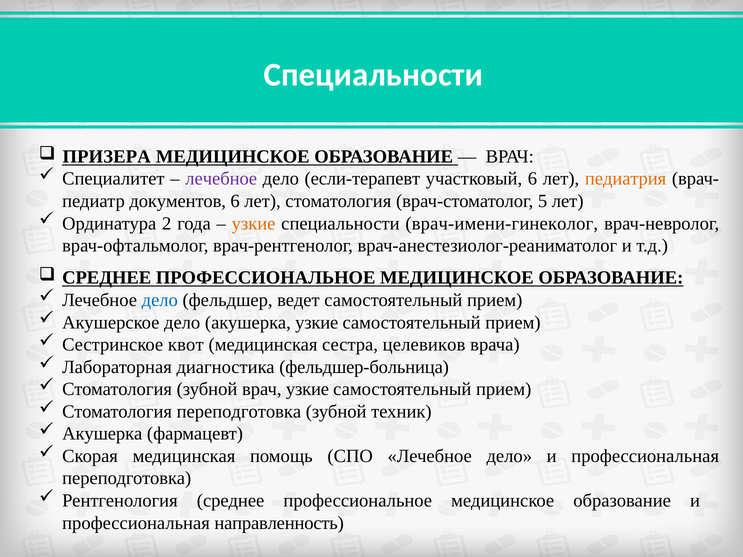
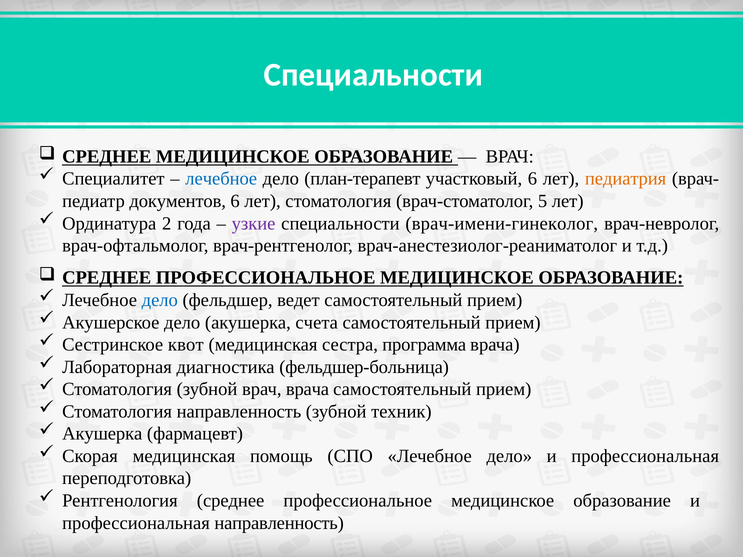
ПРИЗЕРА: ПРИЗЕРА -> СРЕДНЕЕ (107, 157)
лечебное colour: purple -> blue (221, 179)
если-терапевт: если-терапевт -> план-терапевт (362, 179)
узкие colour: orange -> purple (254, 223)
акушерка узкие: узкие -> счета (317, 323)
целевиков: целевиков -> программа (424, 345)
врач узкие: узкие -> врача (307, 389)
Стоматология переподготовка: переподготовка -> направленность (239, 412)
